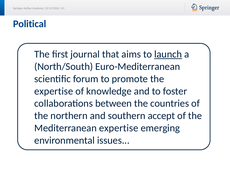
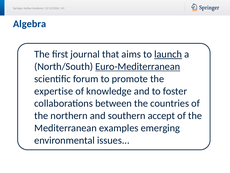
Political: Political -> Algebra (30, 24)
Euro-Mediterranean underline: none -> present (138, 66)
Mediterranean expertise: expertise -> examples (119, 128)
